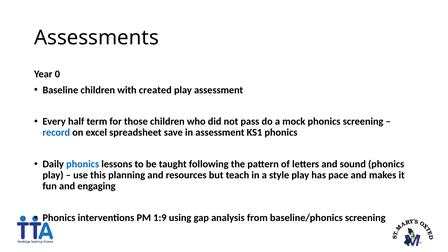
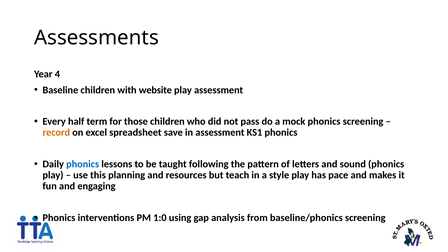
0: 0 -> 4 (57, 74)
created: created -> website (155, 90)
record colour: blue -> orange (56, 133)
1:9: 1:9 -> 1:0 (160, 218)
